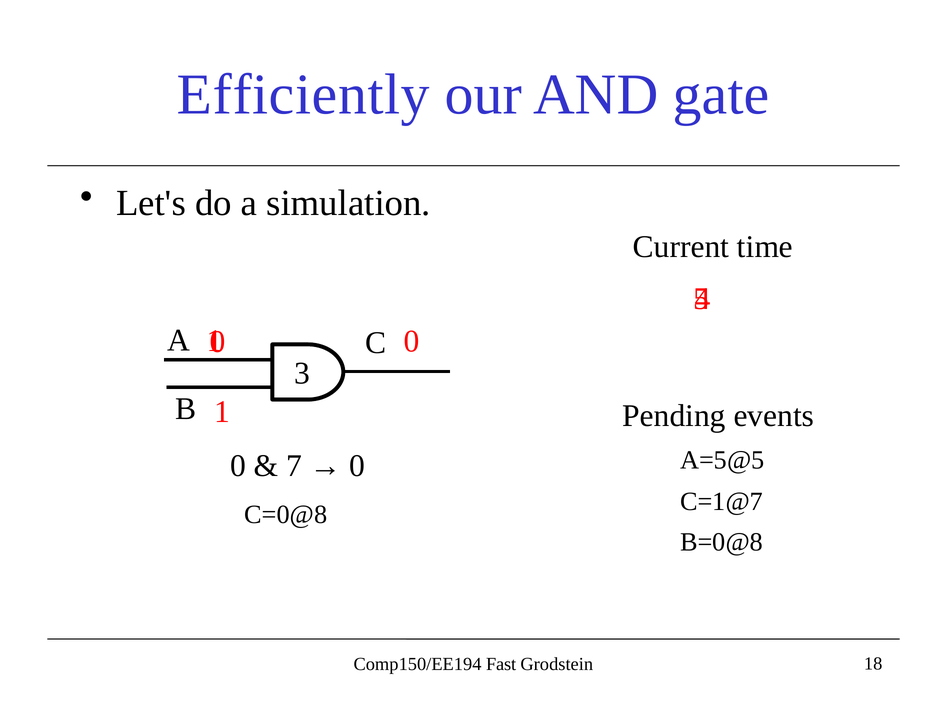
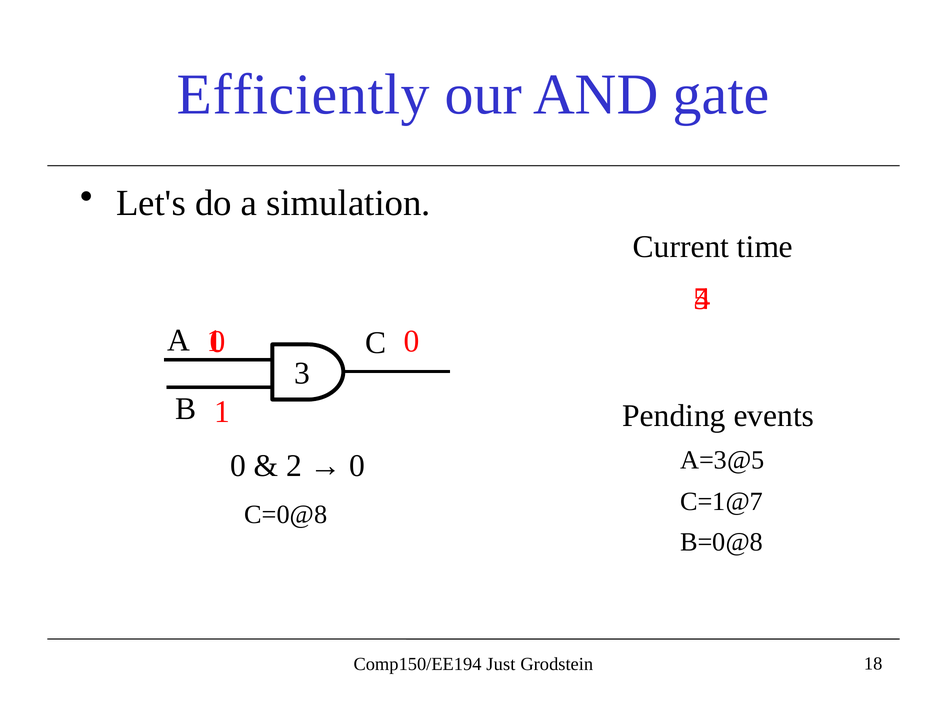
A=5@5: A=5@5 -> A=3@5 (722, 460)
7: 7 -> 2 (294, 466)
Fast: Fast -> Just (501, 664)
